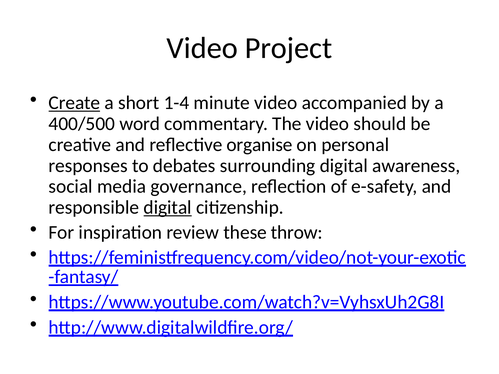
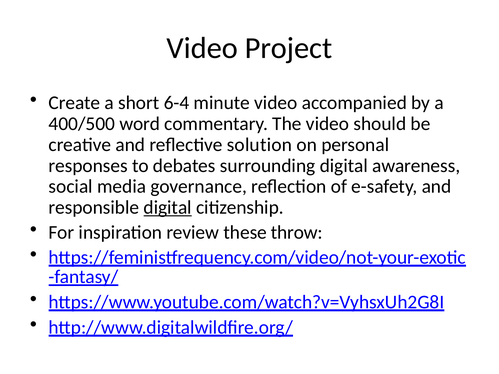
Create underline: present -> none (74, 103)
1-4: 1-4 -> 6-4 (177, 103)
organise: organise -> solution (259, 145)
